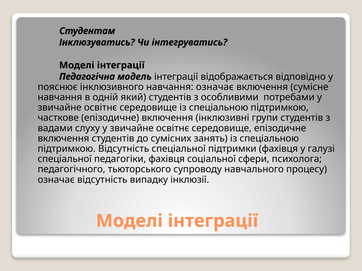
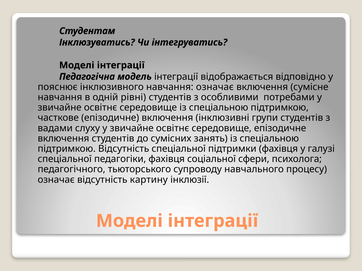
який: який -> рівні (133, 97)
випадку: випадку -> картину (149, 180)
